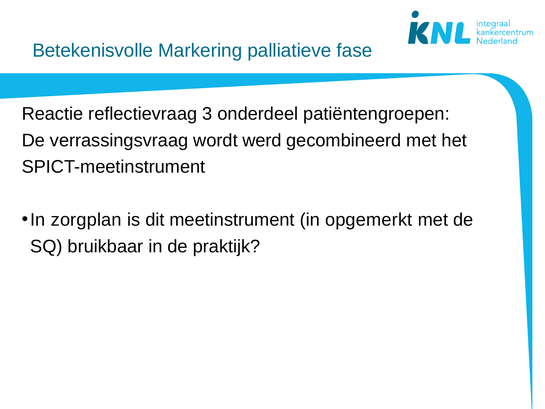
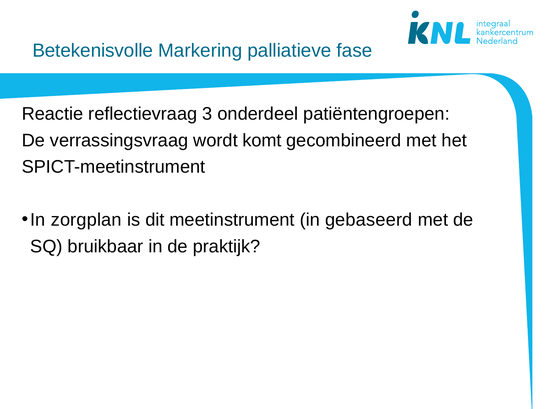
werd: werd -> komt (262, 140)
opgemerkt: opgemerkt -> gebaseerd (369, 220)
